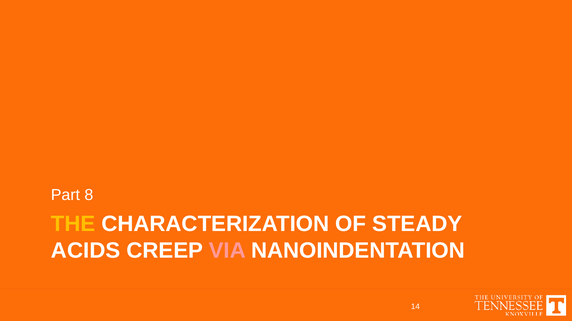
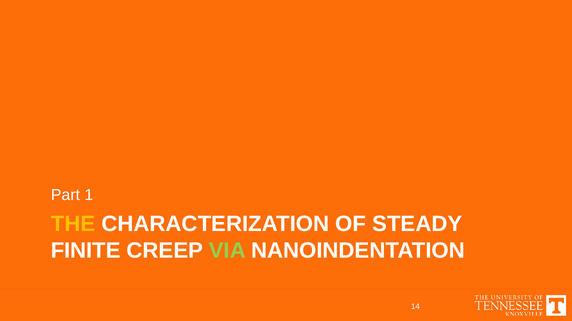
8: 8 -> 1 (89, 195)
ACIDS: ACIDS -> FINITE (86, 251)
VIA colour: pink -> light green (227, 251)
